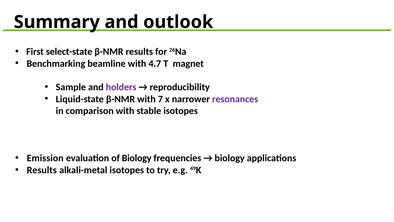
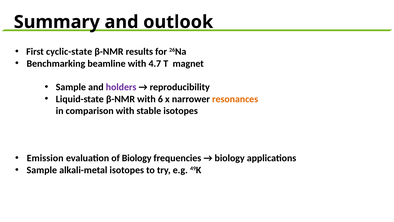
select-state: select-state -> cyclic-state (69, 52)
7: 7 -> 6 (160, 99)
resonances colour: purple -> orange (235, 99)
Results: Results -> Sample (42, 170)
